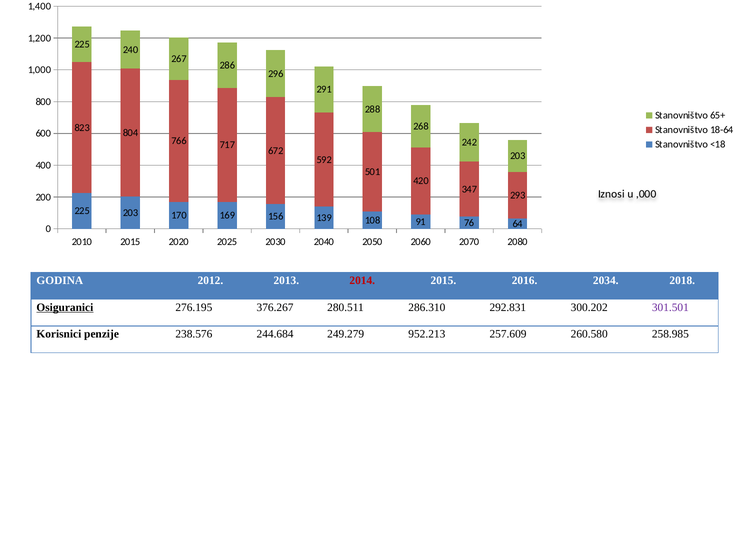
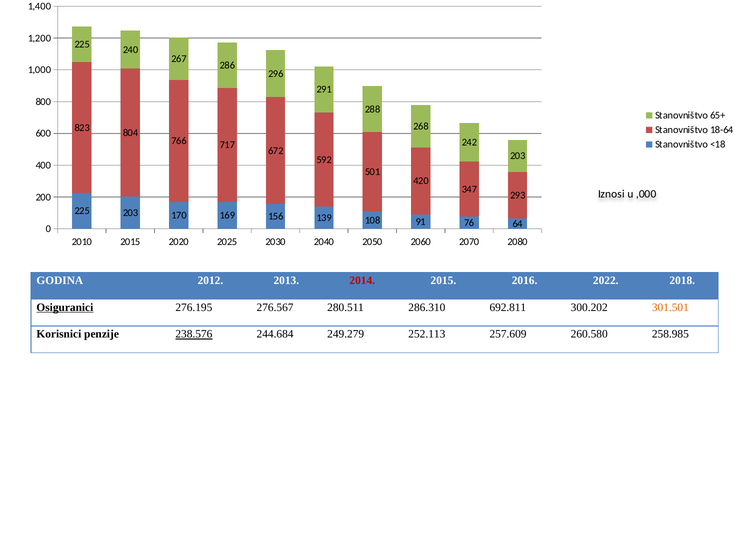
2034: 2034 -> 2022 (606, 281)
376.267: 376.267 -> 276.567 (275, 308)
292.831: 292.831 -> 692.811 (508, 308)
301.501 colour: purple -> orange (670, 308)
238.576 underline: none -> present (194, 334)
952.213: 952.213 -> 252.113 (427, 334)
